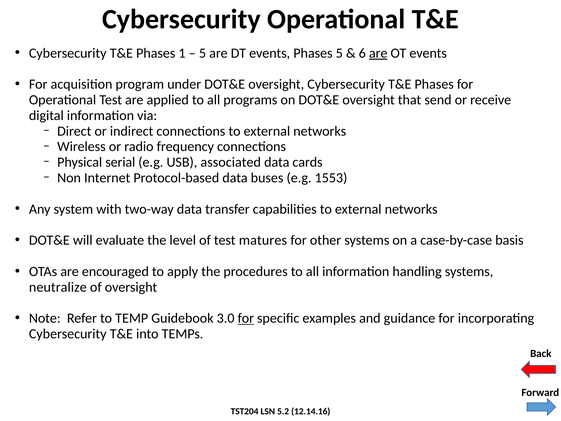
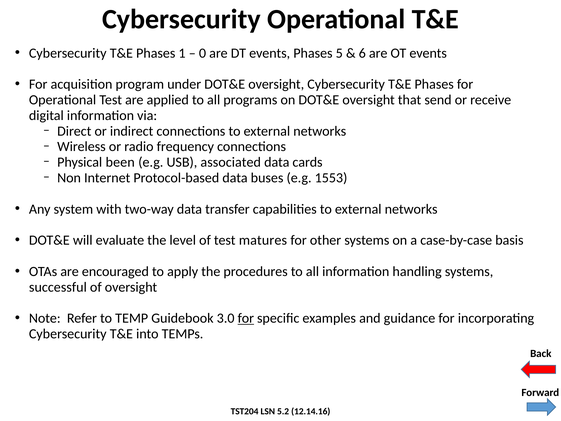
5: 5 -> 0 (202, 53)
are underline: present -> none (378, 53)
serial: serial -> been (120, 162)
neutralize: neutralize -> successful (58, 287)
